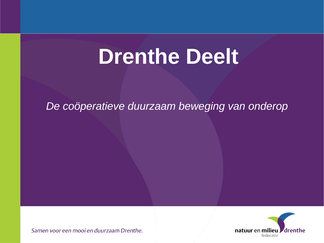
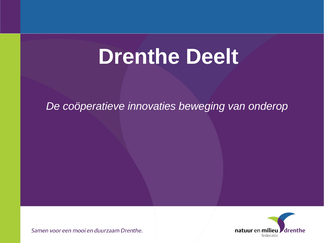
duurzaam: duurzaam -> innovaties (152, 106)
